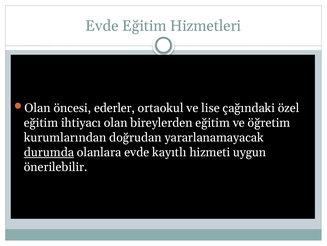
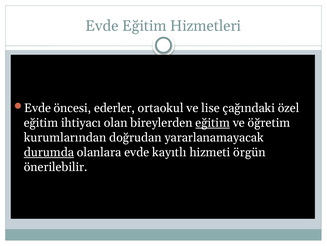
Olan: Olan -> Evde (38, 108)
eğitim underline: none -> present (213, 122)
uygun: uygun -> örgün (249, 152)
